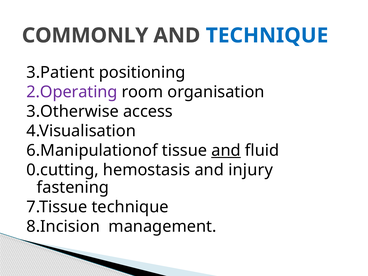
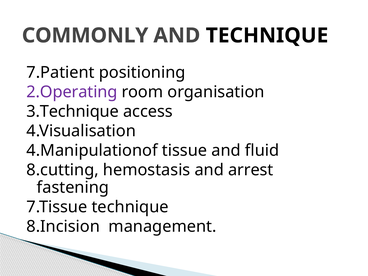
TECHNIQUE colour: blue -> black (267, 36)
3.Patient: 3.Patient -> 7.Patient (61, 72)
3.Otherwise: 3.Otherwise -> 3.Technique (73, 111)
6.Manipulationof: 6.Manipulationof -> 4.Manipulationof (92, 150)
and underline: present -> none (226, 150)
0.cutting: 0.cutting -> 8.cutting (63, 170)
injury: injury -> arrest (251, 170)
